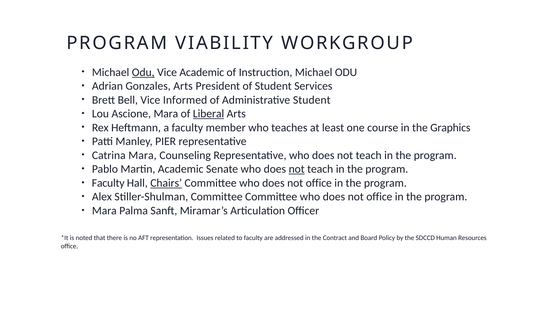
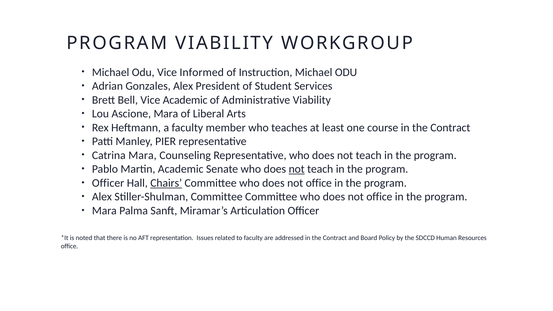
Odu underline: present -> none (143, 72)
Vice Academic: Academic -> Informed (202, 72)
Gonzales Arts: Arts -> Alex (183, 86)
Vice Informed: Informed -> Academic (185, 100)
Administrative Student: Student -> Viability (312, 100)
Liberal underline: present -> none (209, 114)
course in the Graphics: Graphics -> Contract (450, 128)
Faculty: Faculty -> Officer (108, 183)
